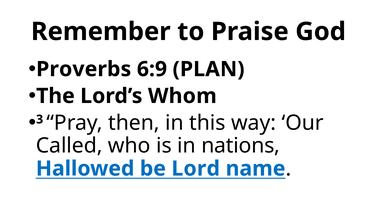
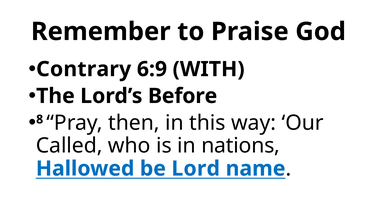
Proverbs: Proverbs -> Contrary (84, 69)
PLAN: PLAN -> WITH (209, 69)
Whom: Whom -> Before (183, 96)
3: 3 -> 8 (40, 119)
